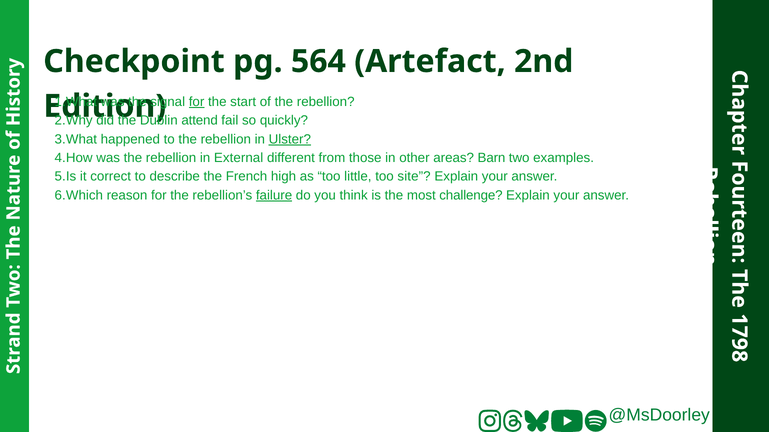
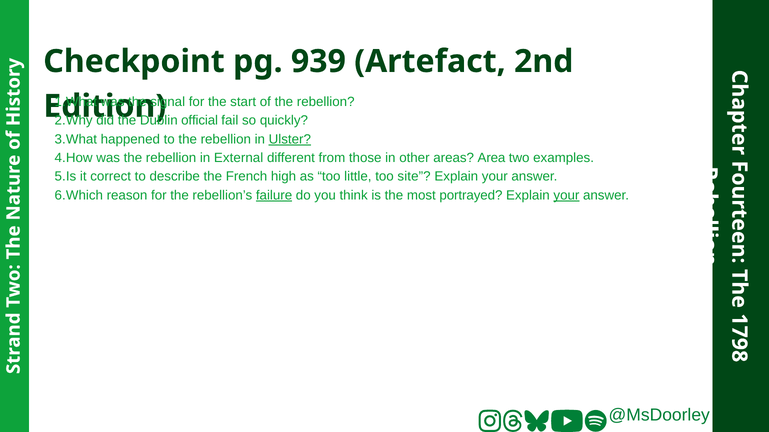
564: 564 -> 939 (318, 62)
for underline: present -> none (197, 102)
attend: attend -> official (200, 121)
Barn: Barn -> Area (492, 158)
challenge: challenge -> portrayed (471, 195)
your underline: none -> present (566, 195)
